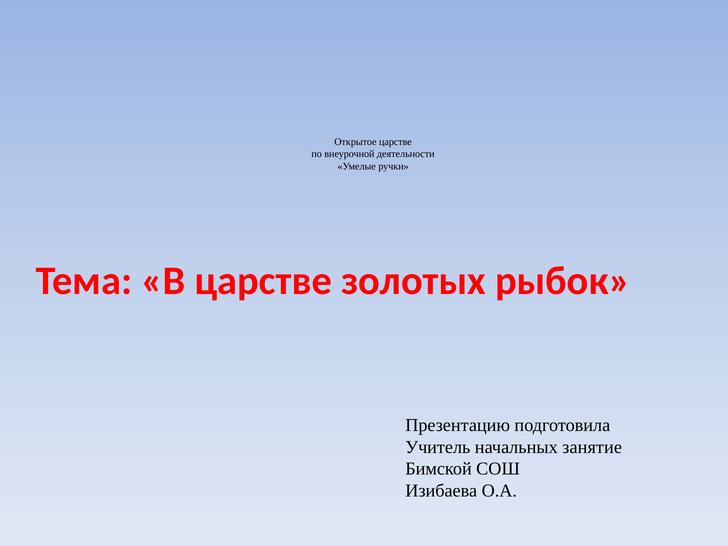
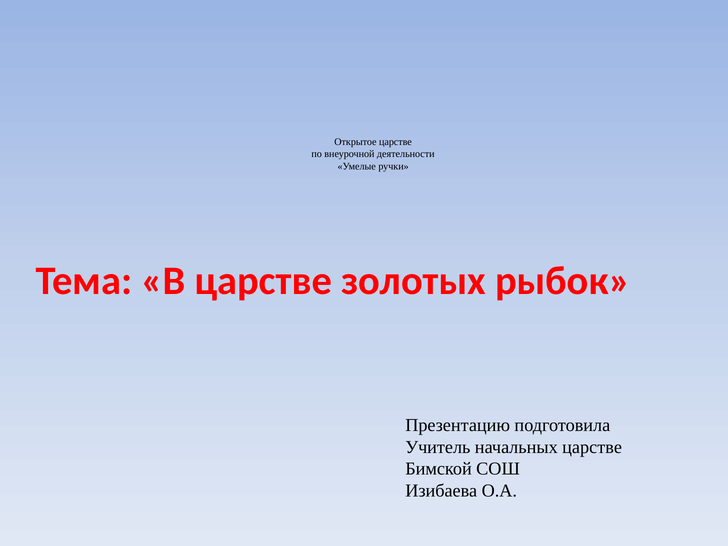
начальных занятие: занятие -> царстве (592, 447)
